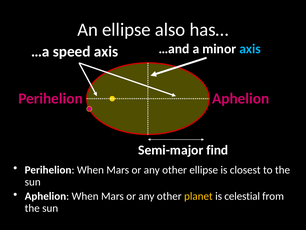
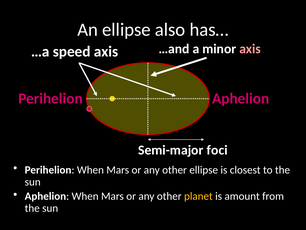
axis colour: light blue -> pink (250, 49)
find: find -> foci (217, 150)
celestial: celestial -> amount (242, 196)
